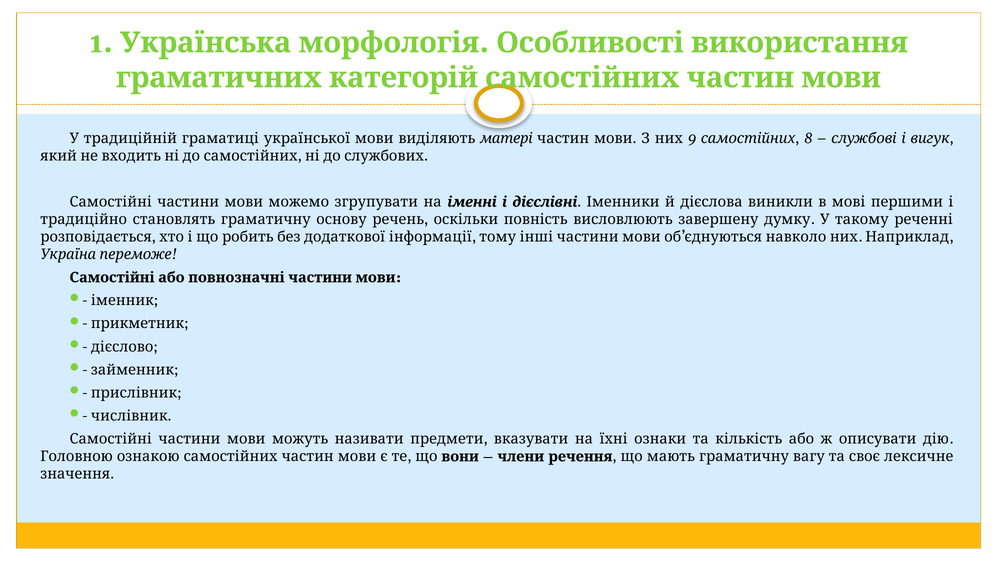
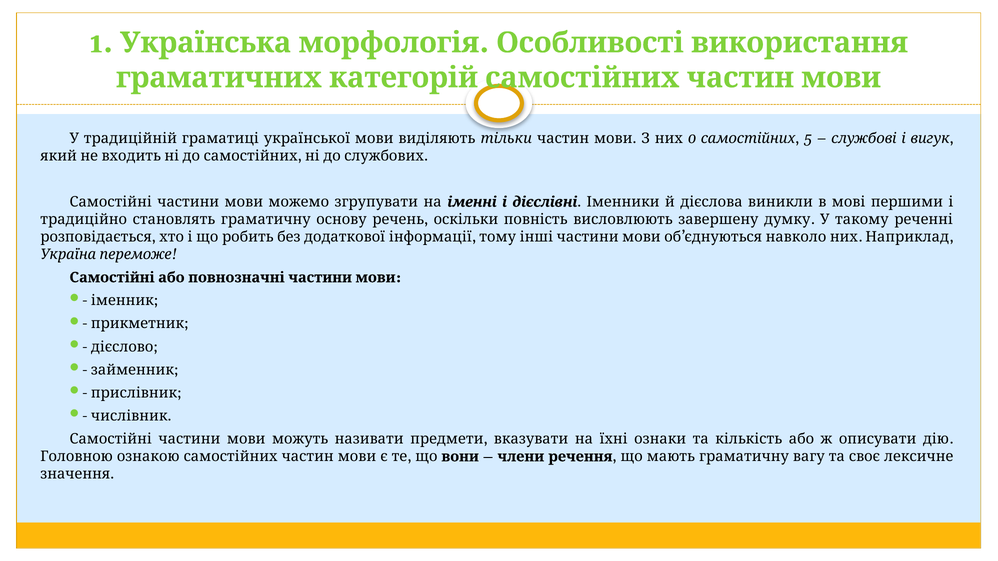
матері: матері -> тільки (506, 138)
9: 9 -> 0 (692, 138)
8: 8 -> 5 (808, 138)
